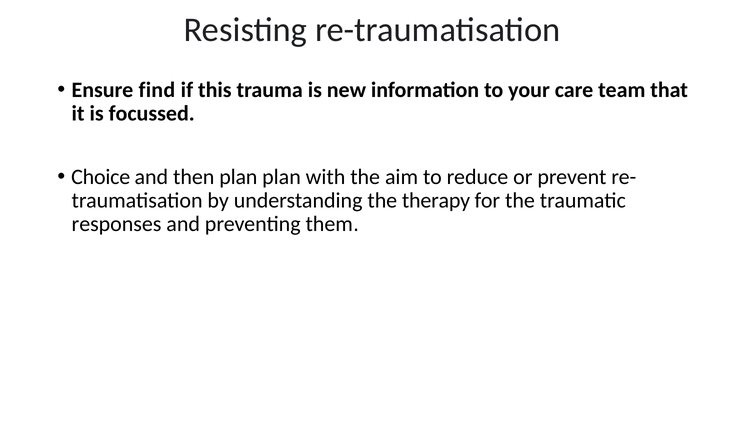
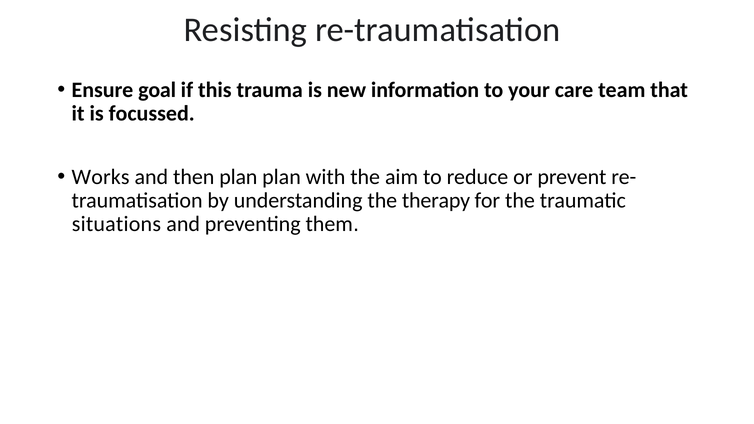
find: find -> goal (157, 90)
Choice: Choice -> Works (101, 177)
responses: responses -> situations (116, 224)
